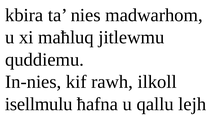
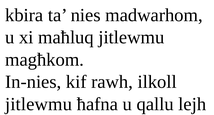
quddiemu: quddiemu -> magħkom (45, 60)
isellmulu: isellmulu -> jitlewmu (39, 104)
